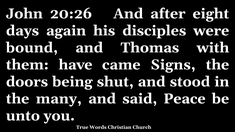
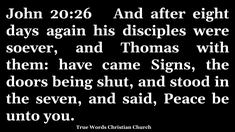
bound: bound -> soever (32, 48)
many: many -> seven (59, 99)
